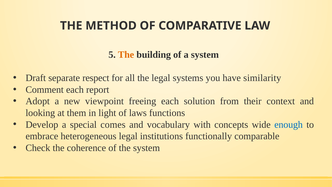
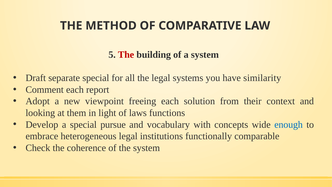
The colour: orange -> red (126, 55)
separate respect: respect -> special (96, 78)
comes: comes -> pursue (113, 124)
